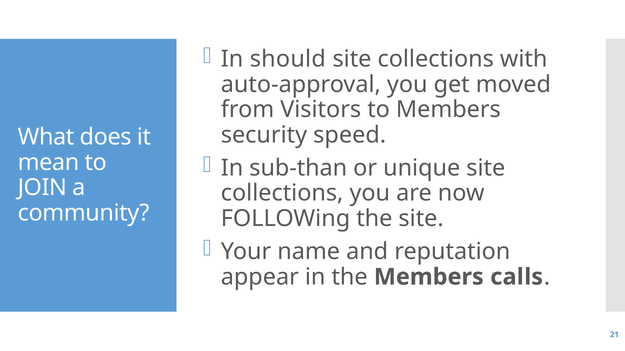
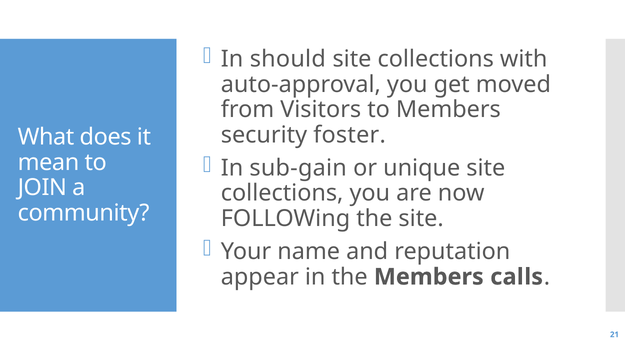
speed: speed -> foster (350, 135)
sub-than: sub-than -> sub-gain (298, 168)
